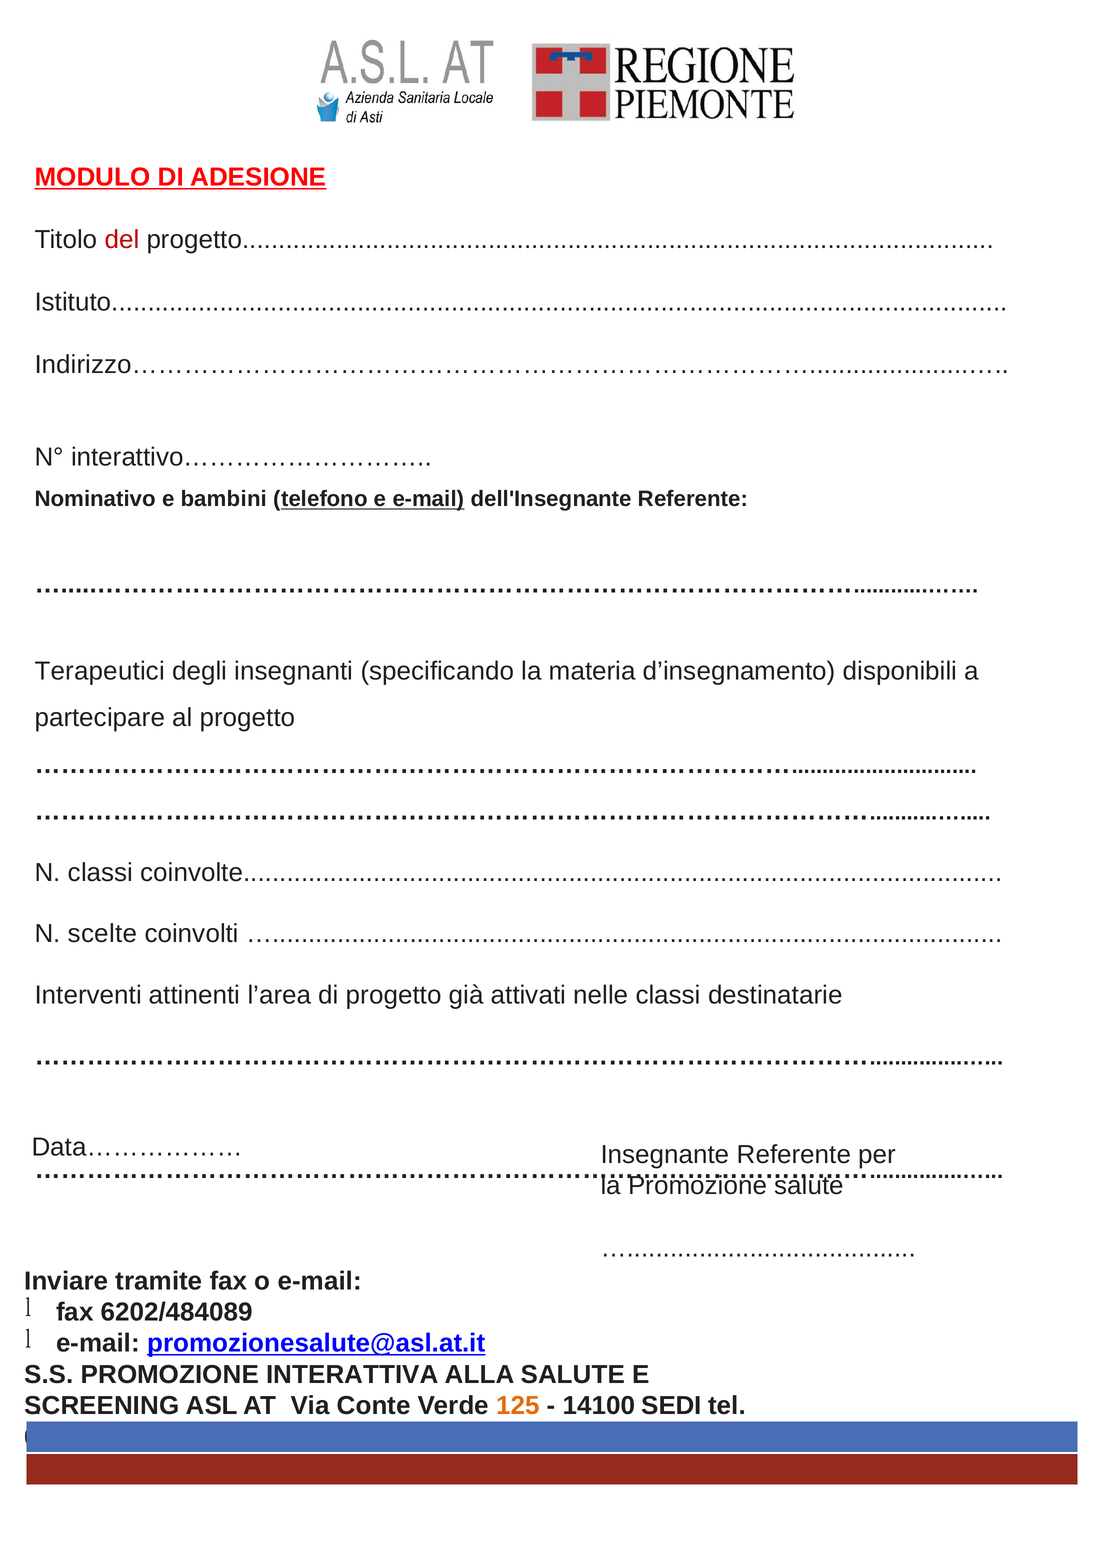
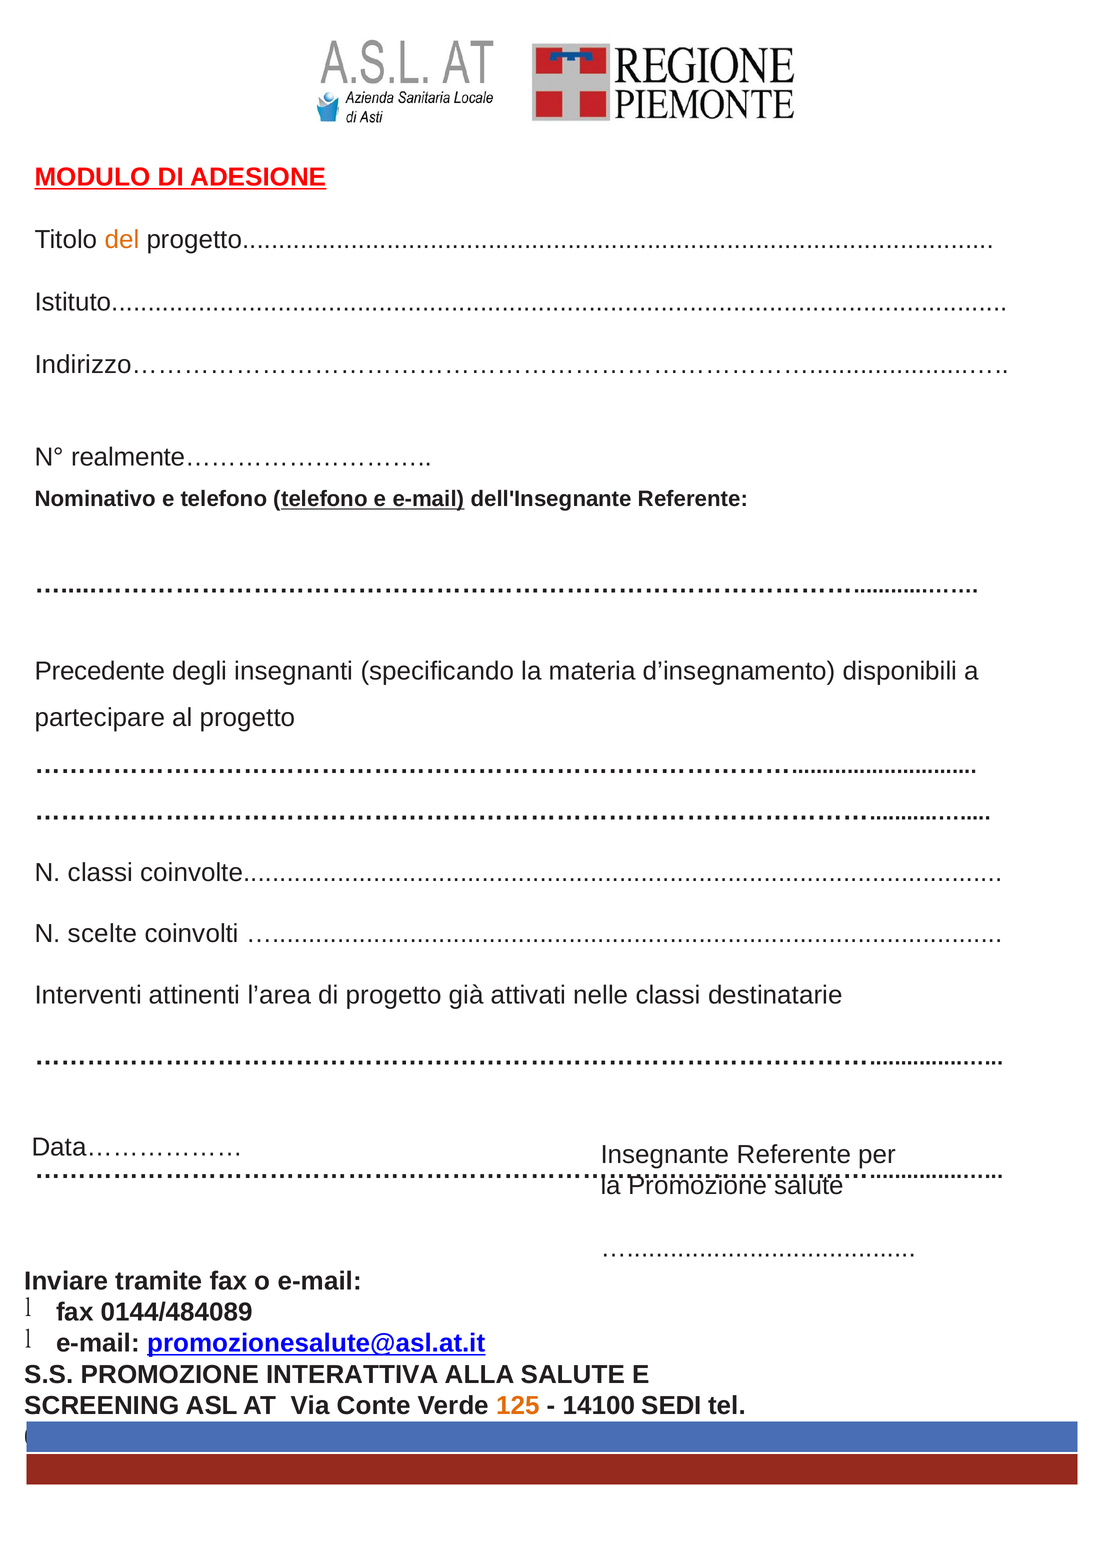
del colour: red -> orange (122, 240)
interattivo………………………: interattivo……………………… -> realmente……………………… (252, 457)
e bambini: bambini -> telefono (224, 499)
Terapeutici: Terapeutici -> Precedente (100, 671)
6202/484089: 6202/484089 -> 0144/484089 (177, 1313)
